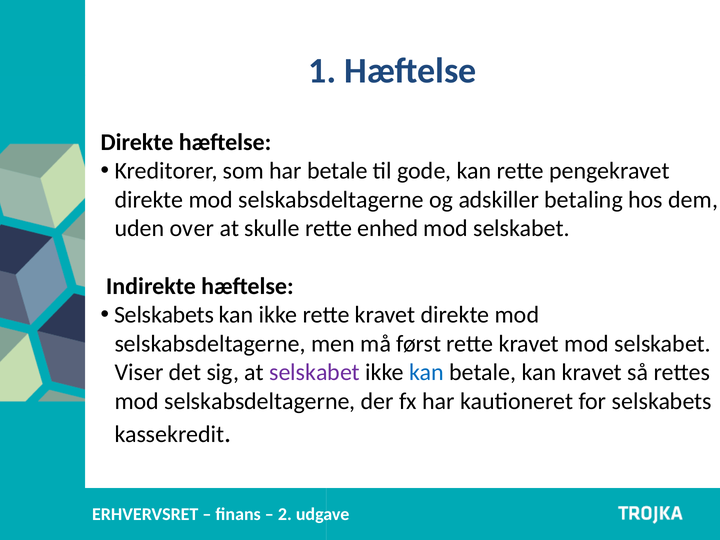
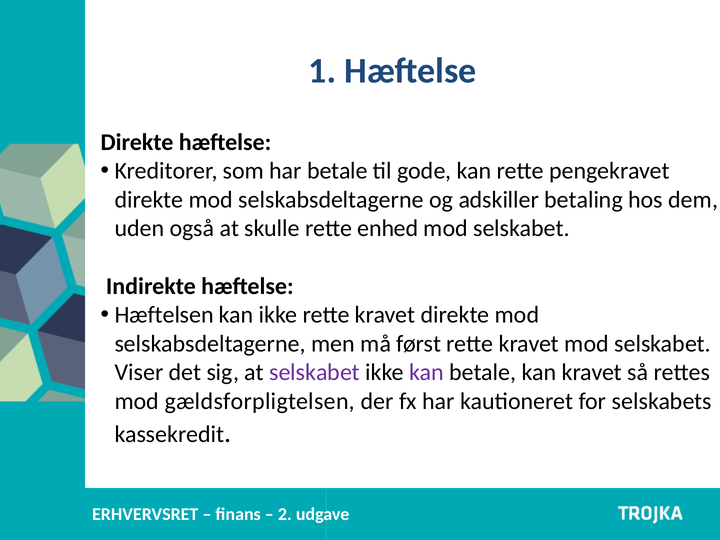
over: over -> også (192, 229)
Selskabets: Selskabets -> Hæftelsen (164, 315)
kan colour: blue -> purple (427, 373)
selskabsdeltagerne: selskabsdeltagerne -> gældsforpligtelsen (260, 401)
